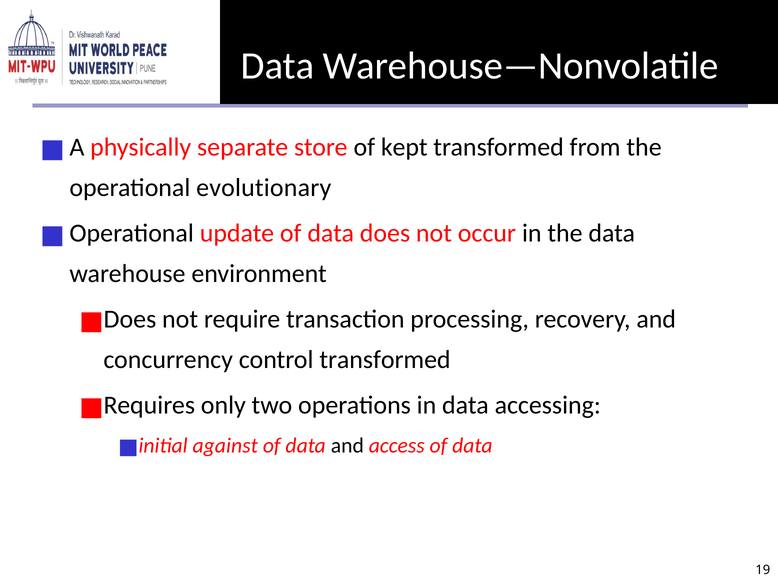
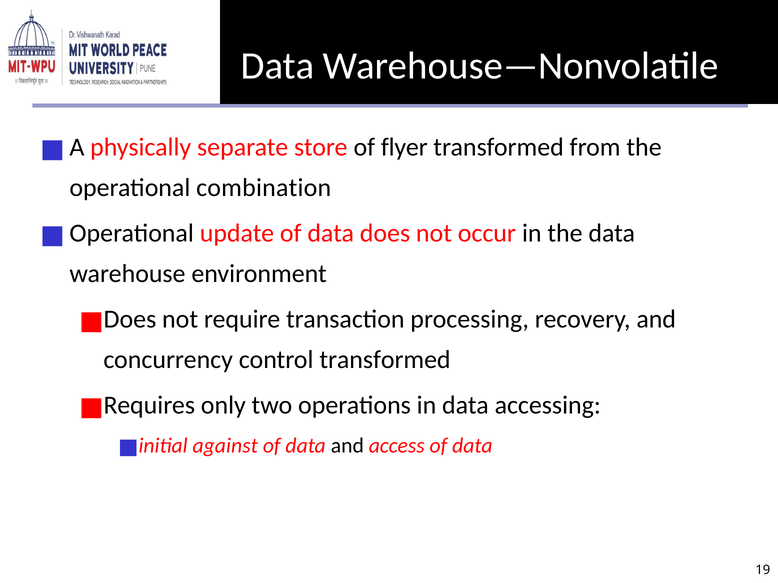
kept: kept -> flyer (404, 147)
evolutionary: evolutionary -> combination (264, 188)
